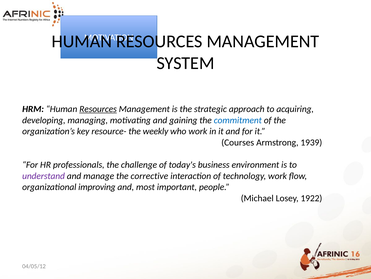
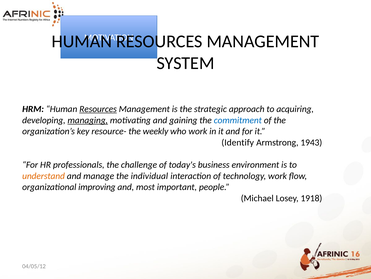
managing underline: none -> present (88, 120)
Courses: Courses -> Identify (238, 142)
1939: 1939 -> 1943 (311, 142)
understand colour: purple -> orange (44, 176)
corrective: corrective -> individual (149, 176)
1922: 1922 -> 1918 (311, 198)
